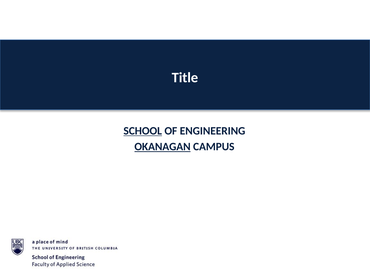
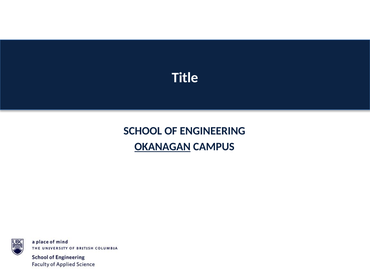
SCHOOL underline: present -> none (143, 131)
